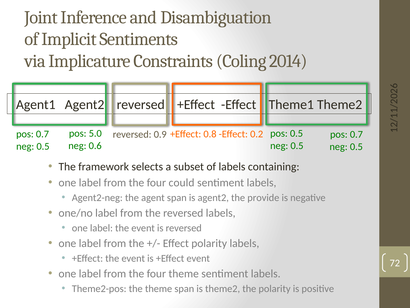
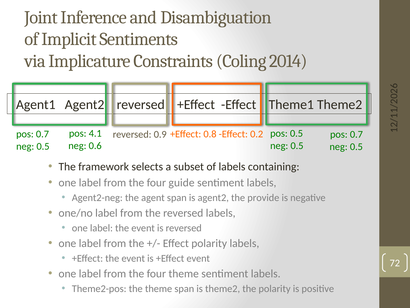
5.0: 5.0 -> 4.1 (95, 133)
could: could -> guide (182, 182)
